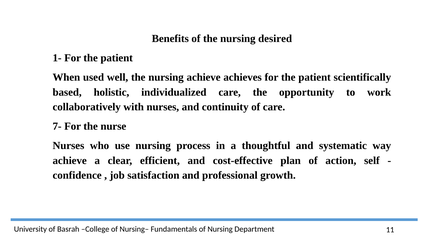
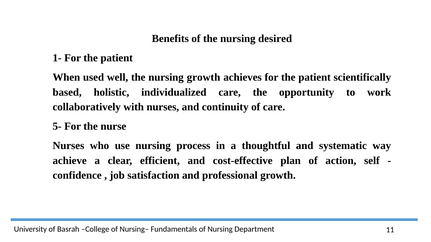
nursing achieve: achieve -> growth (204, 78)
7-: 7- -> 5- (57, 127)
